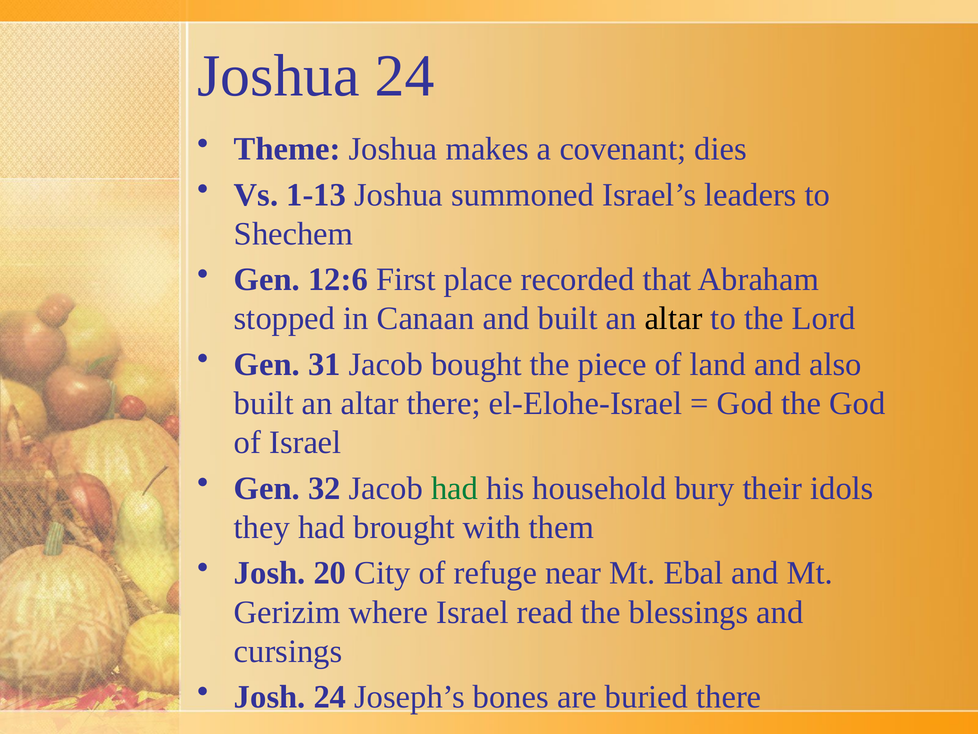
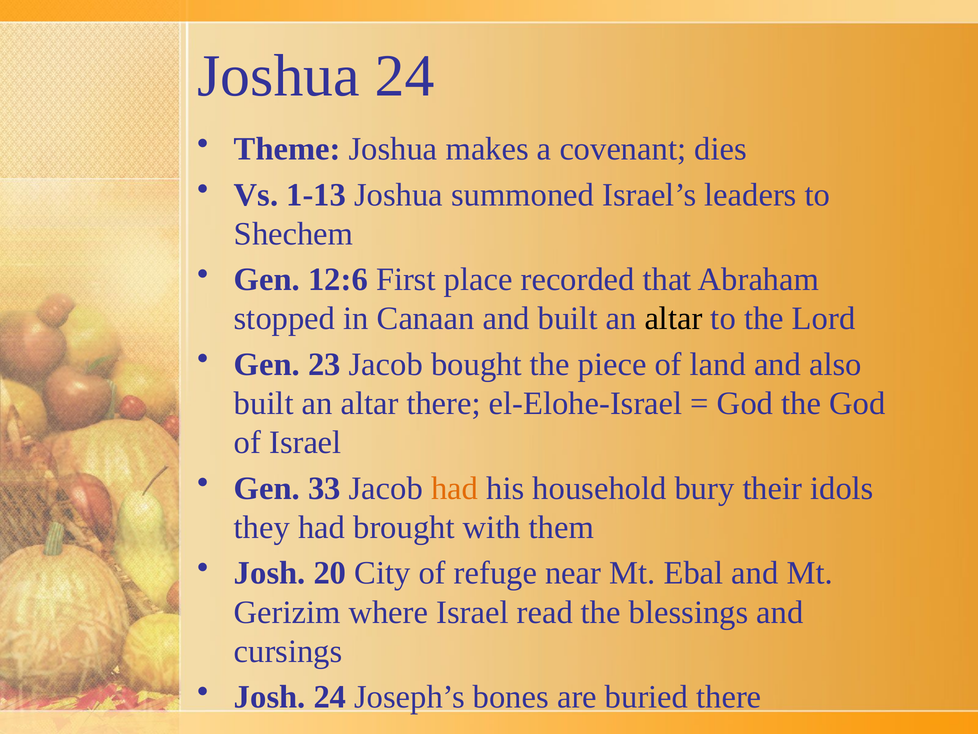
31: 31 -> 23 (324, 364)
32: 32 -> 33 (324, 488)
had colour: green -> orange (455, 488)
